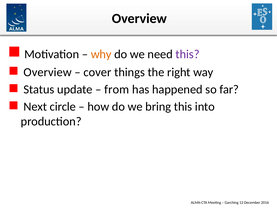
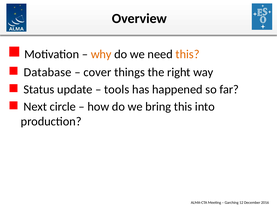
this colour: purple -> orange (188, 54)
Overview: Overview -> Database (48, 72)
from: from -> tools (117, 89)
